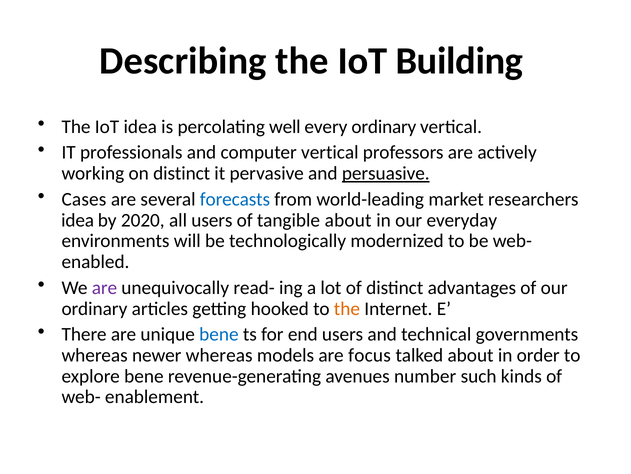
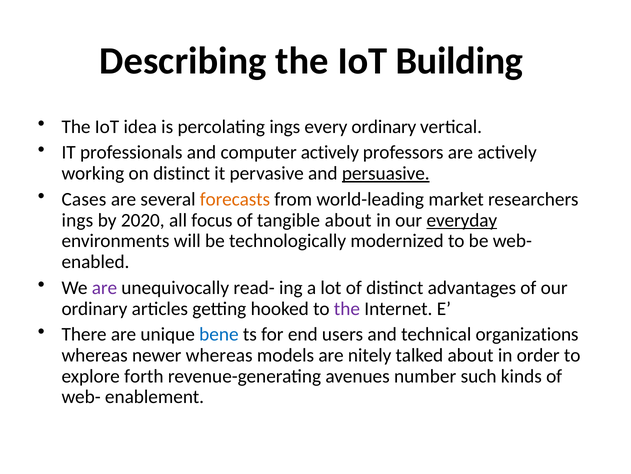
percolating well: well -> ings (285, 126)
computer vertical: vertical -> actively (330, 152)
forecasts colour: blue -> orange (235, 199)
idea: idea -> ings (77, 220)
all users: users -> focus (212, 220)
everyday underline: none -> present (462, 220)
the colour: orange -> purple (347, 308)
governments: governments -> organizations (527, 334)
focus: focus -> nitely (370, 355)
explore bene: bene -> forth (144, 376)
